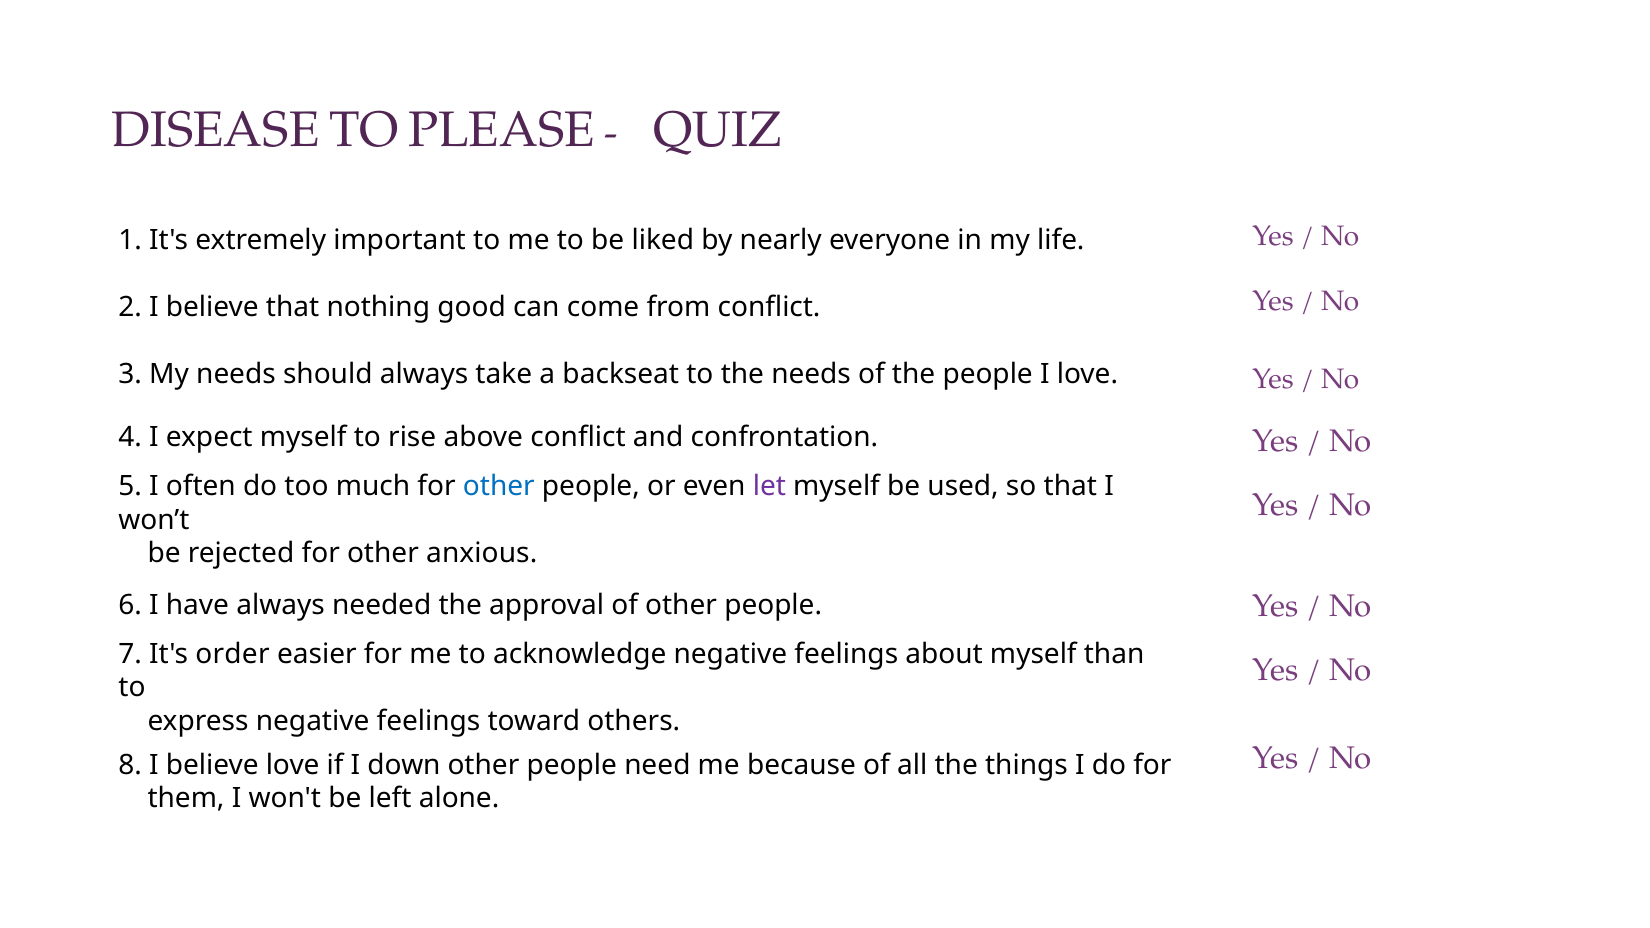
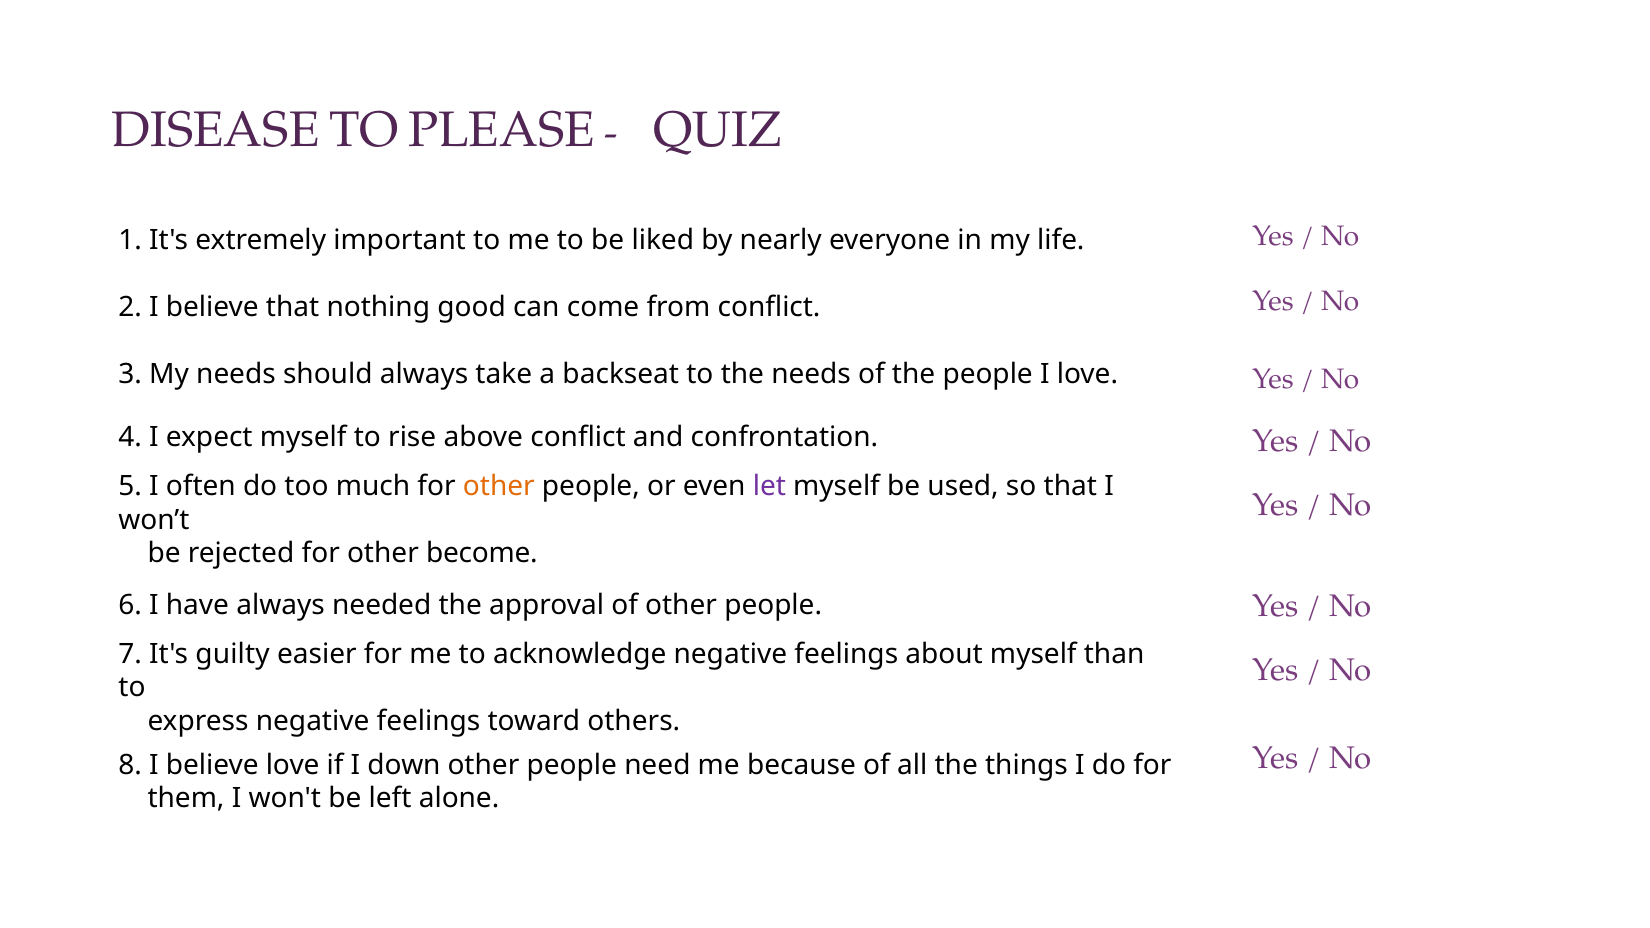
other colour: blue -> orange (499, 486)
anxious: anxious -> become (482, 554)
order: order -> guilty (233, 654)
